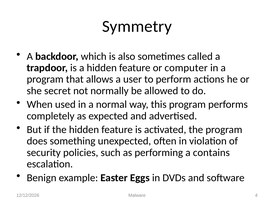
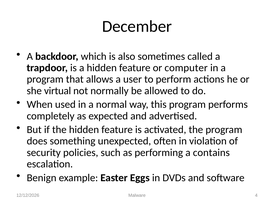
Symmetry: Symmetry -> December (137, 27)
secret: secret -> virtual (58, 91)
